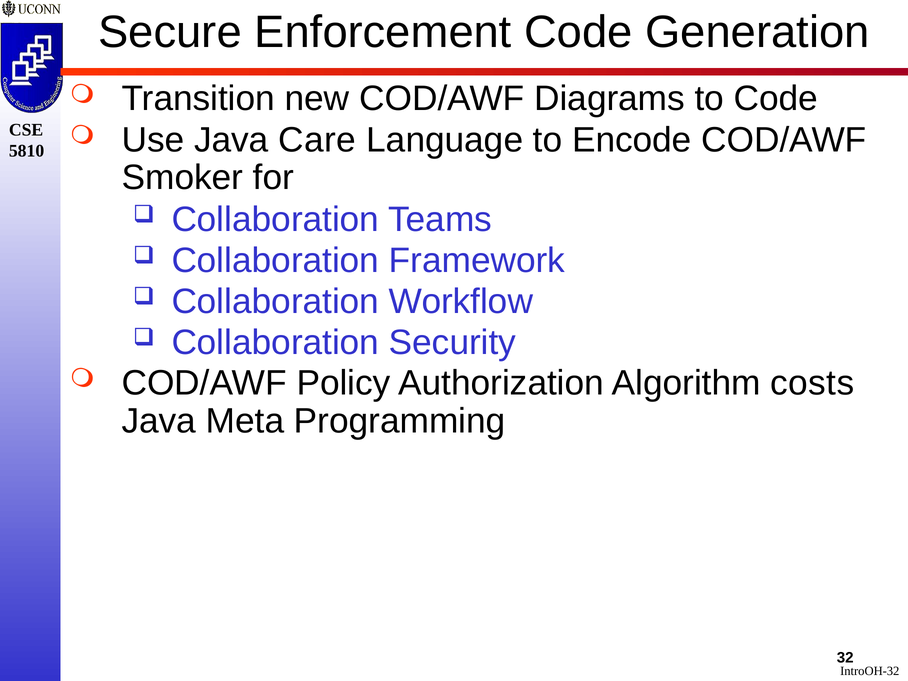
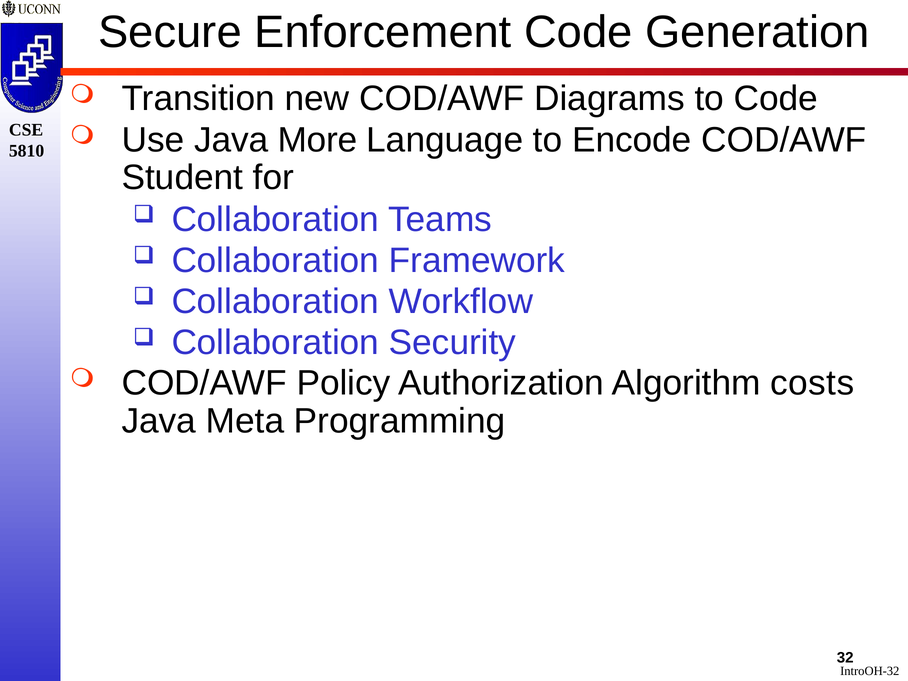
Care: Care -> More (318, 140)
Smoker: Smoker -> Student (182, 178)
